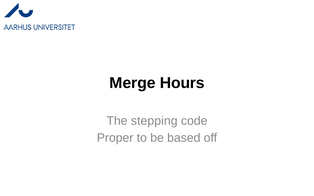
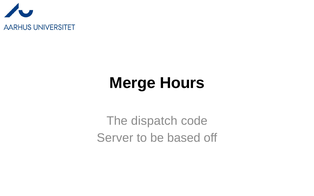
stepping: stepping -> dispatch (154, 121)
Proper: Proper -> Server (115, 138)
